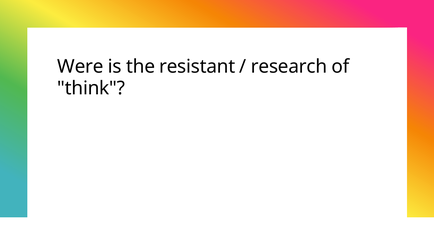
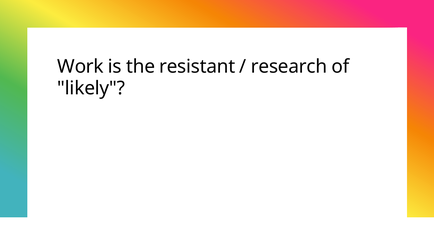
Were: Were -> Work (80, 67)
think: think -> likely (91, 88)
